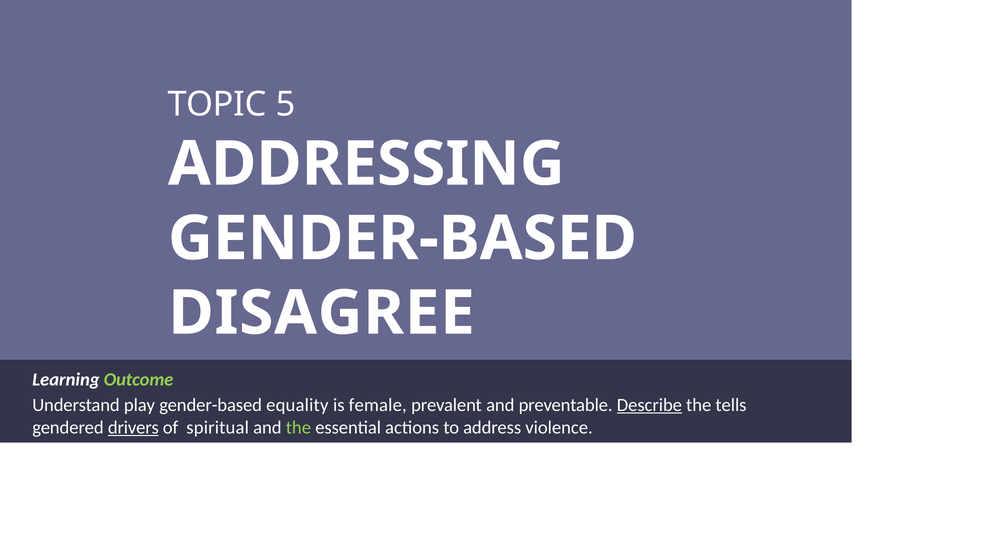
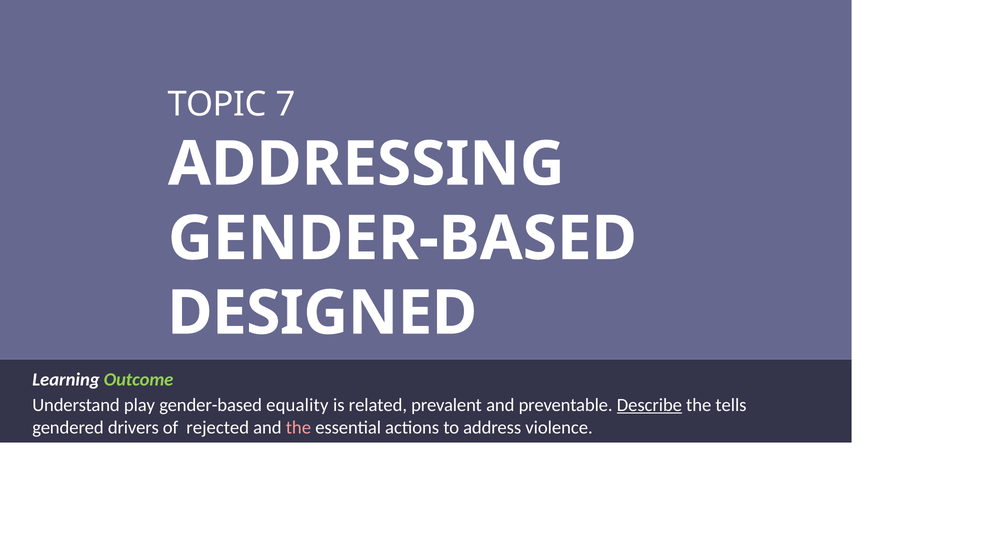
5: 5 -> 7 (286, 104)
DISAGREE: DISAGREE -> DESIGNED (322, 313)
female: female -> related (378, 405)
drivers underline: present -> none (133, 428)
spiritual: spiritual -> rejected (218, 428)
the colour: light green -> pink (298, 428)
